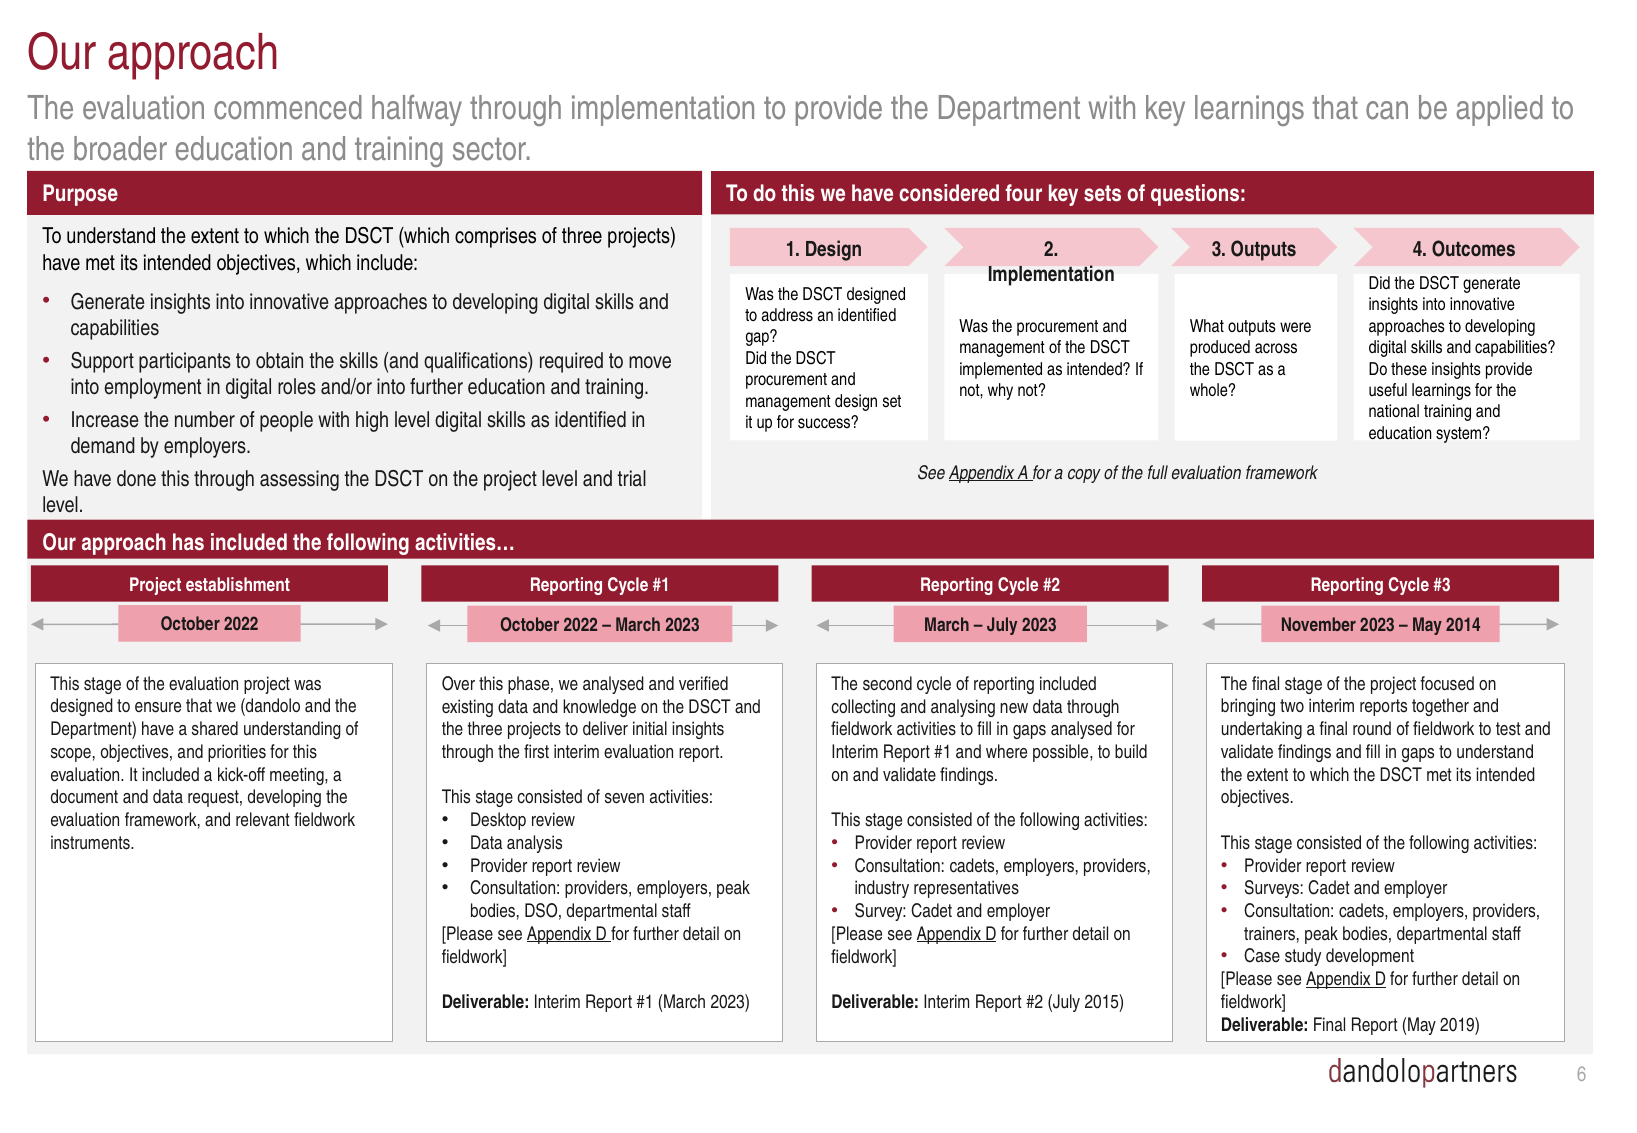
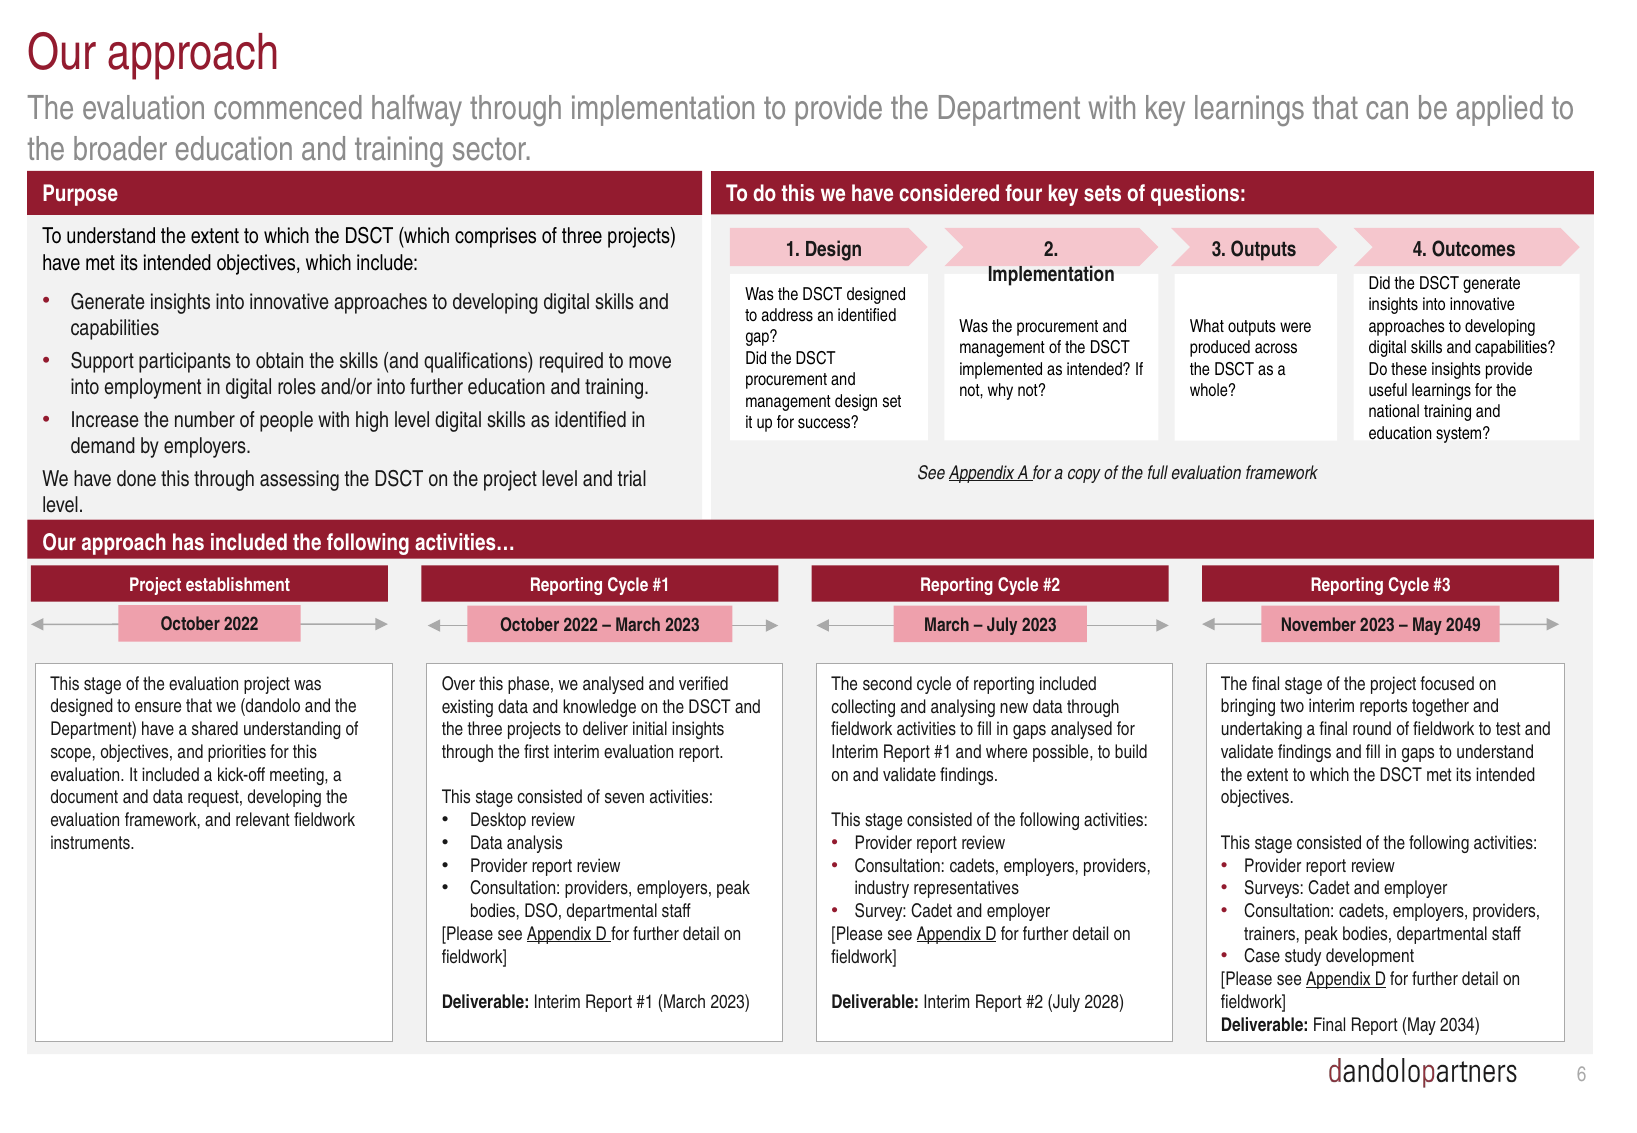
2014: 2014 -> 2049 (1463, 625)
2015: 2015 -> 2028 (1104, 1002)
2019: 2019 -> 2034 (1460, 1025)
